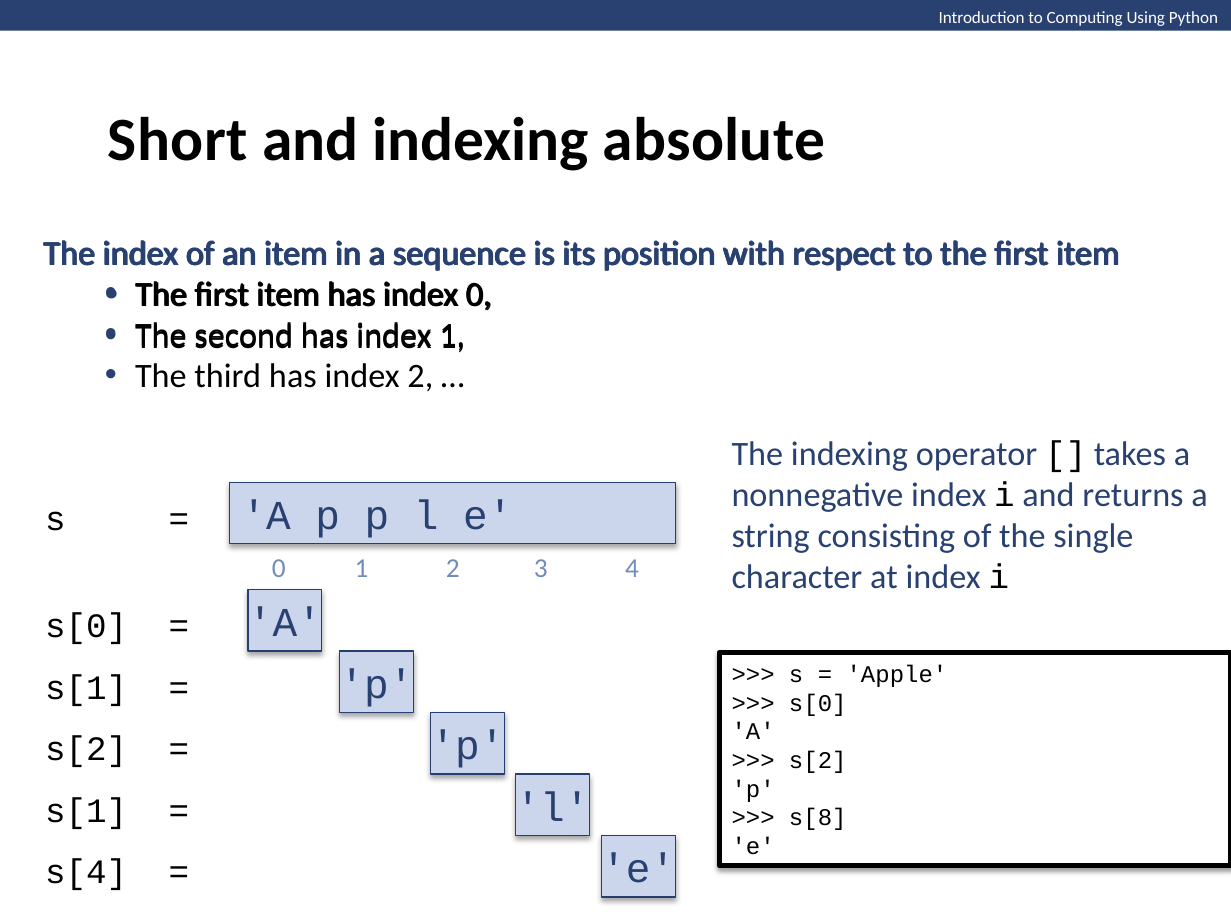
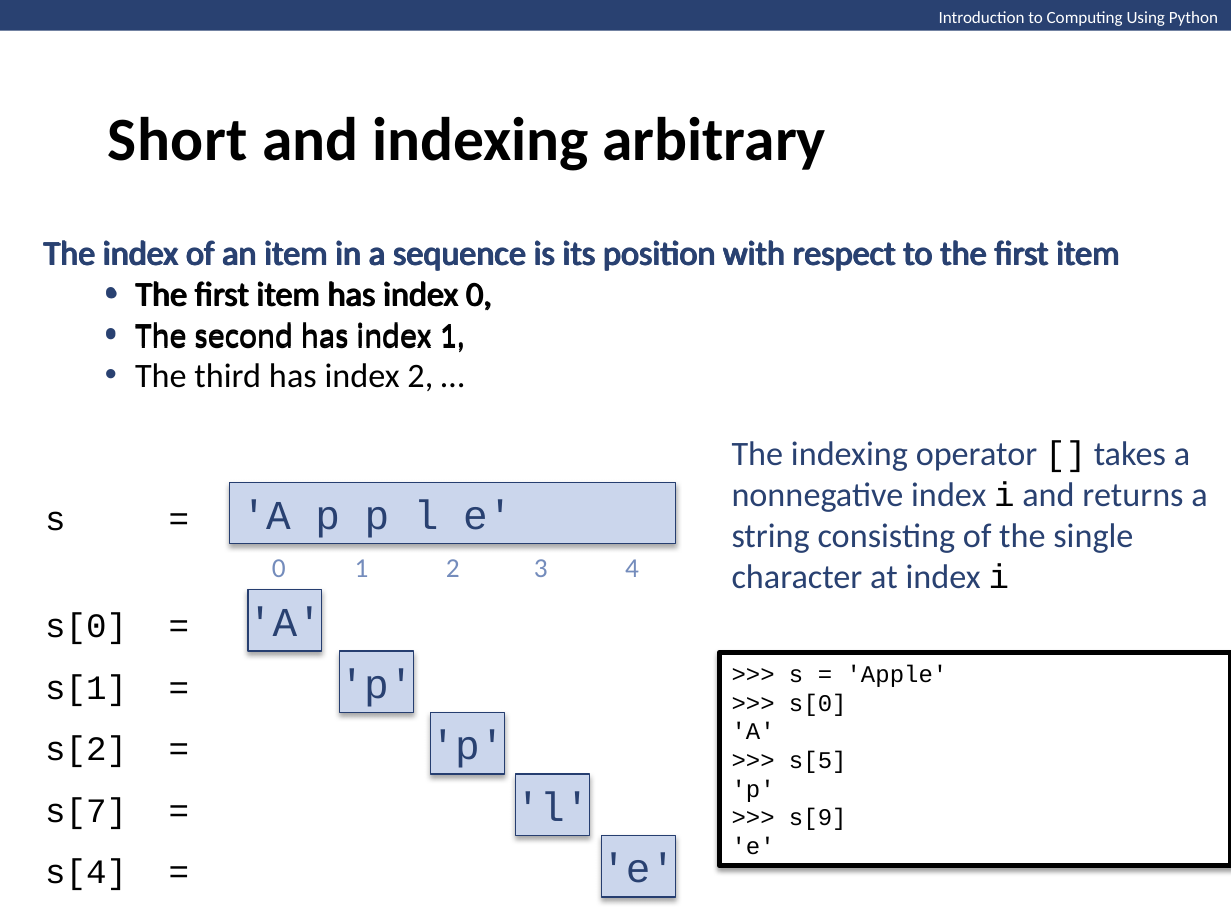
absolute: absolute -> arbitrary (714, 140)
s[2: s[2 -> s[5 (818, 761)
s[1: s[1 -> s[7 (86, 811)
s[8: s[8 -> s[9 (818, 818)
